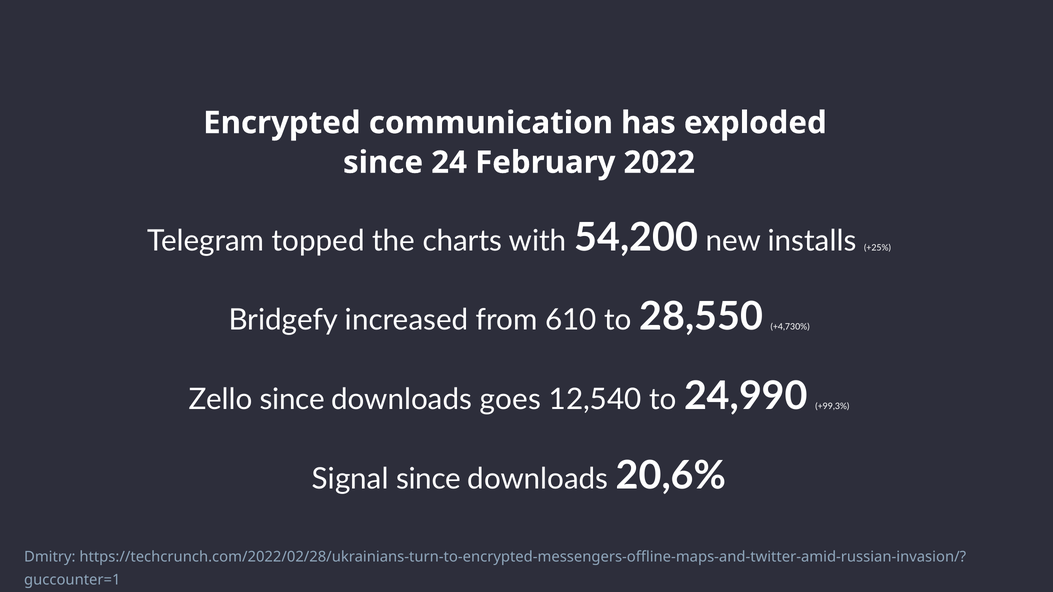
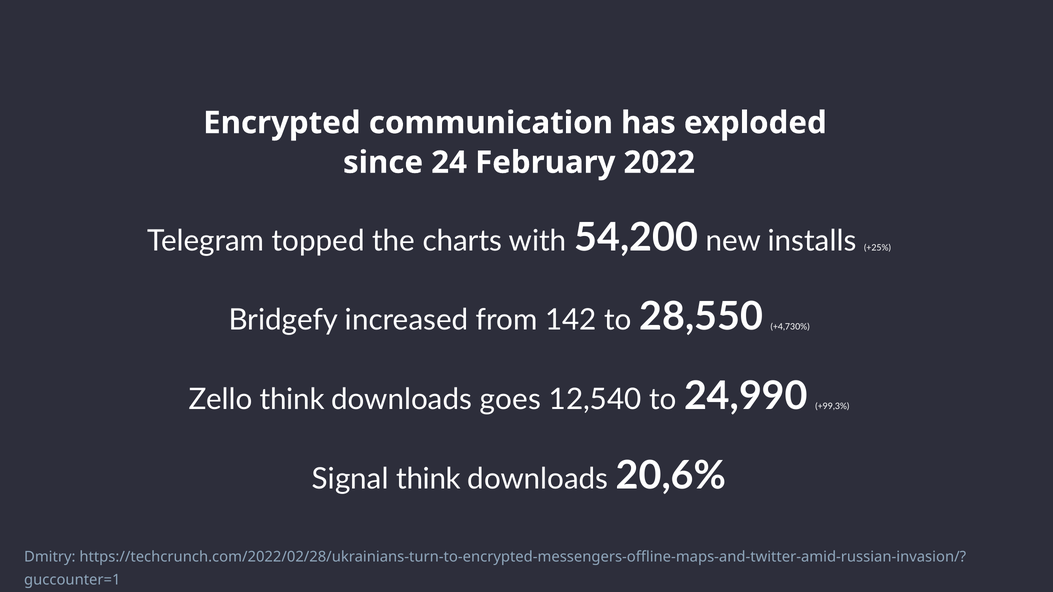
610: 610 -> 142 (571, 320)
Zello since: since -> think (292, 400)
Signal since: since -> think (429, 479)
